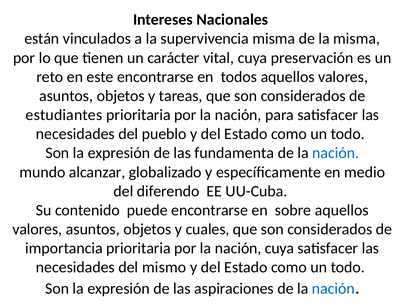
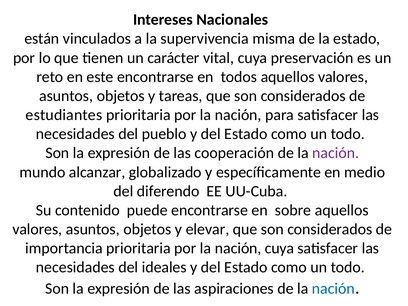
la misma: misma -> estado (357, 39)
fundamenta: fundamenta -> cooperación (234, 153)
nación colour: blue -> purple (336, 153)
cuales: cuales -> elevar (208, 229)
mismo: mismo -> ideales (164, 267)
